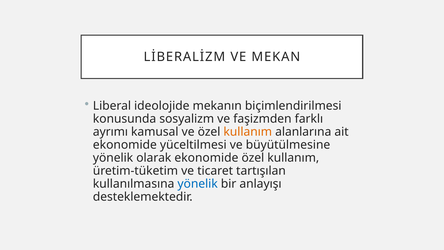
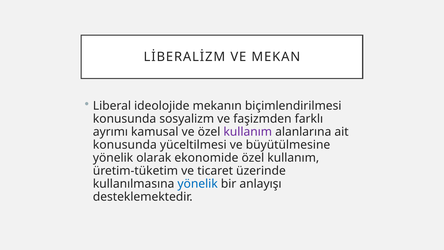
kullanım colour: orange -> purple (248, 132)
ekonomide: ekonomide -> konusunda (125, 145)
tartışılan: tartışılan -> üzerinde (261, 171)
